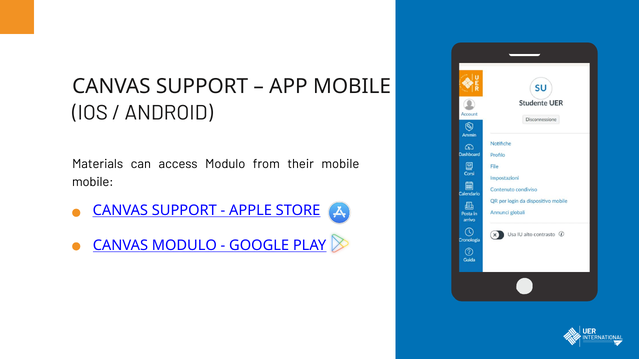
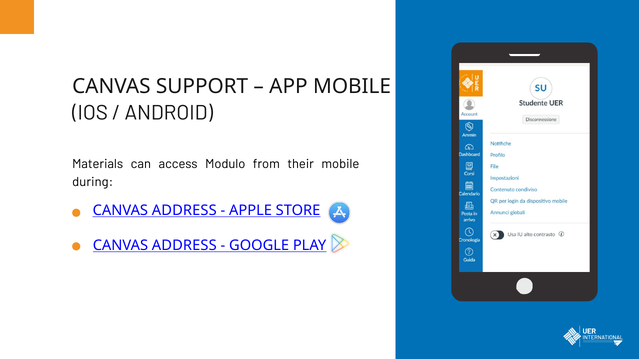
mobile: mobile -> during (93, 182)
SUPPORT: SUPPORT -> ADDRESS (184, 210)
MODULO: MODULO -> ADDRESS (184, 246)
